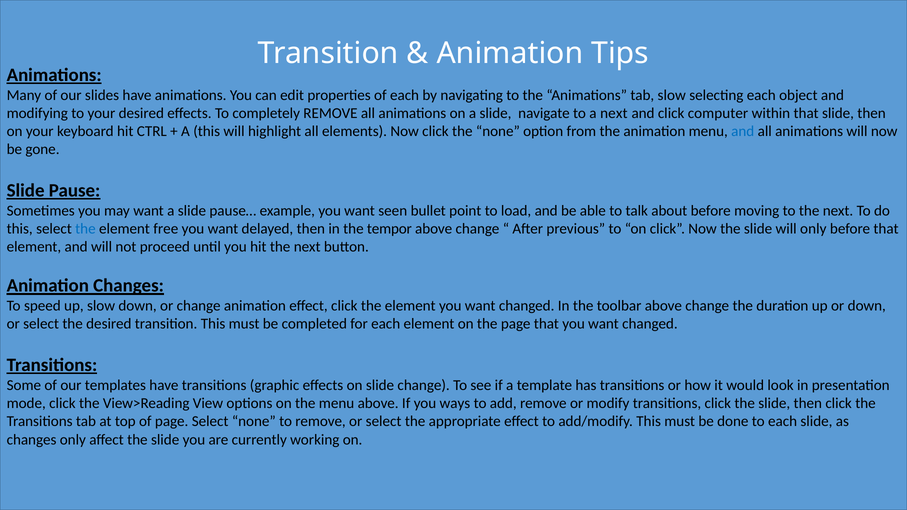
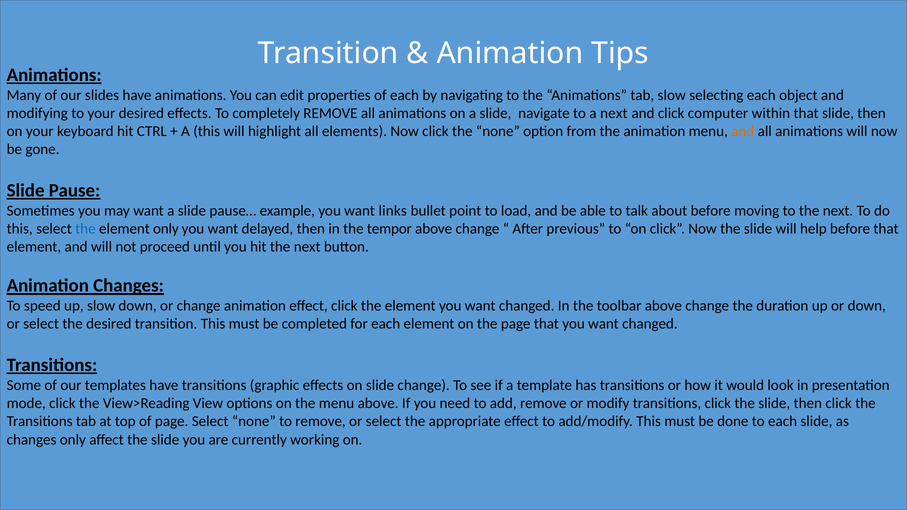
and colour: blue -> orange (743, 131)
seen: seen -> links (393, 211)
element free: free -> only (166, 229)
will only: only -> help (813, 229)
ways: ways -> need (455, 403)
